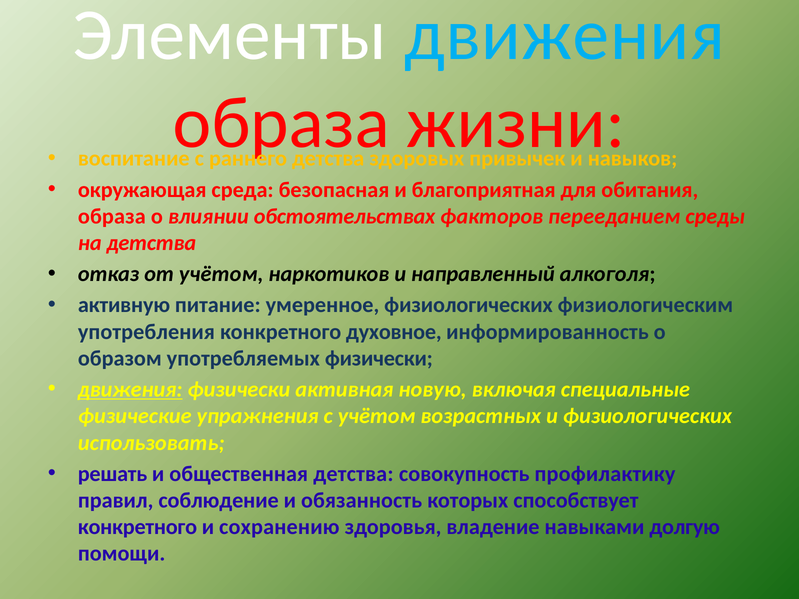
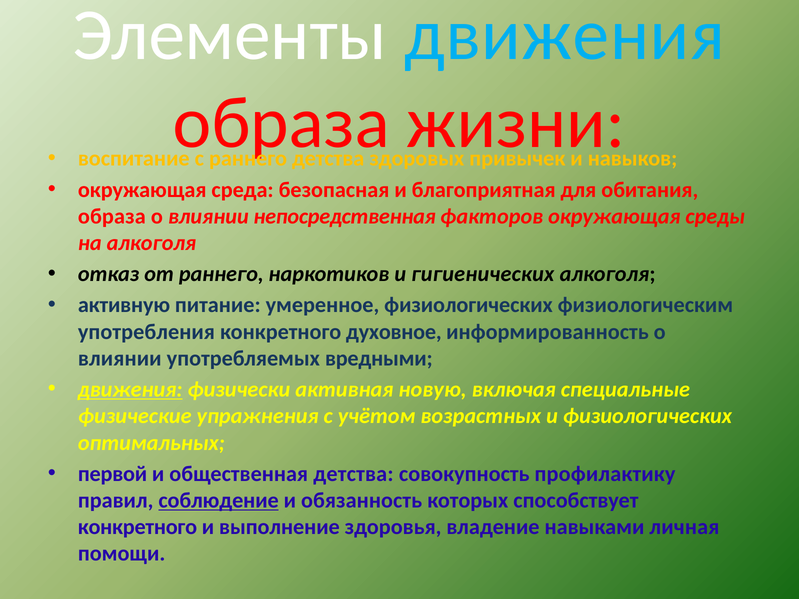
обстоятельствах: обстоятельствах -> непосредственная (345, 216)
факторов перееданием: перееданием -> окружающая (614, 216)
на детства: детства -> алкоголя (151, 243)
от учётом: учётом -> раннего (221, 274)
направленный: направленный -> гигиенических (483, 274)
образом: образом -> влиянии (120, 359)
употребляемых физически: физически -> вредными (379, 359)
использовать: использовать -> оптимальных (151, 443)
решать: решать -> первой (113, 474)
соблюдение underline: none -> present (219, 501)
сохранению: сохранению -> выполнение (279, 527)
долгую: долгую -> личная (684, 527)
